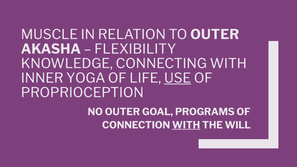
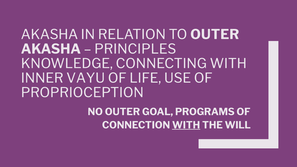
MUSCLE: MUSCLE -> AKASHA (49, 35)
FLEXIBILITY: FLEXIBILITY -> PRINCIPLES (135, 49)
YOGA: YOGA -> VAYU (86, 78)
USE underline: present -> none (178, 78)
